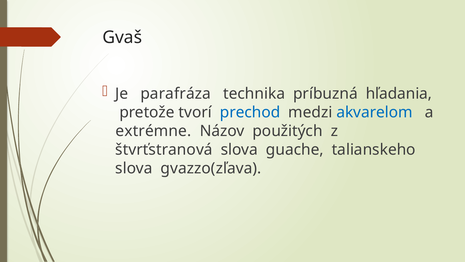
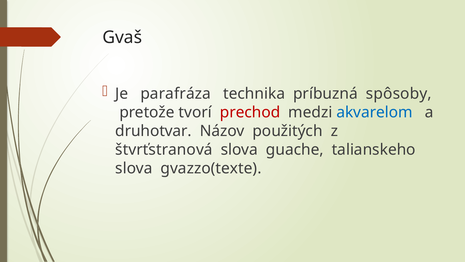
hľadania: hľadania -> spôsoby (399, 94)
prechod colour: blue -> red (250, 112)
extrémne: extrémne -> druhotvar (154, 131)
gvazzo(zľava: gvazzo(zľava -> gvazzo(texte (211, 168)
